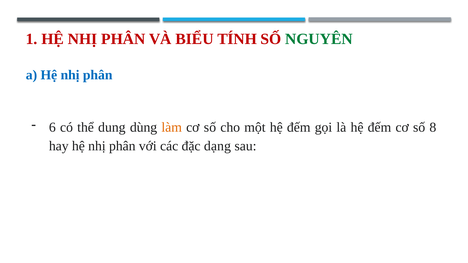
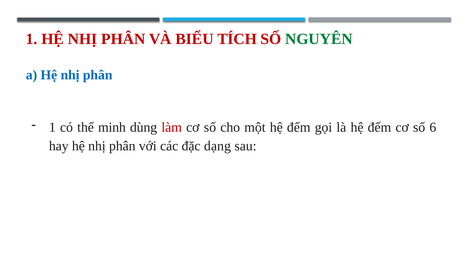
TÍNH: TÍNH -> TÍCH (237, 39)
6: 6 -> 1 (52, 127)
dung: dung -> minh (112, 127)
làm colour: orange -> red (172, 127)
8: 8 -> 6 (433, 127)
